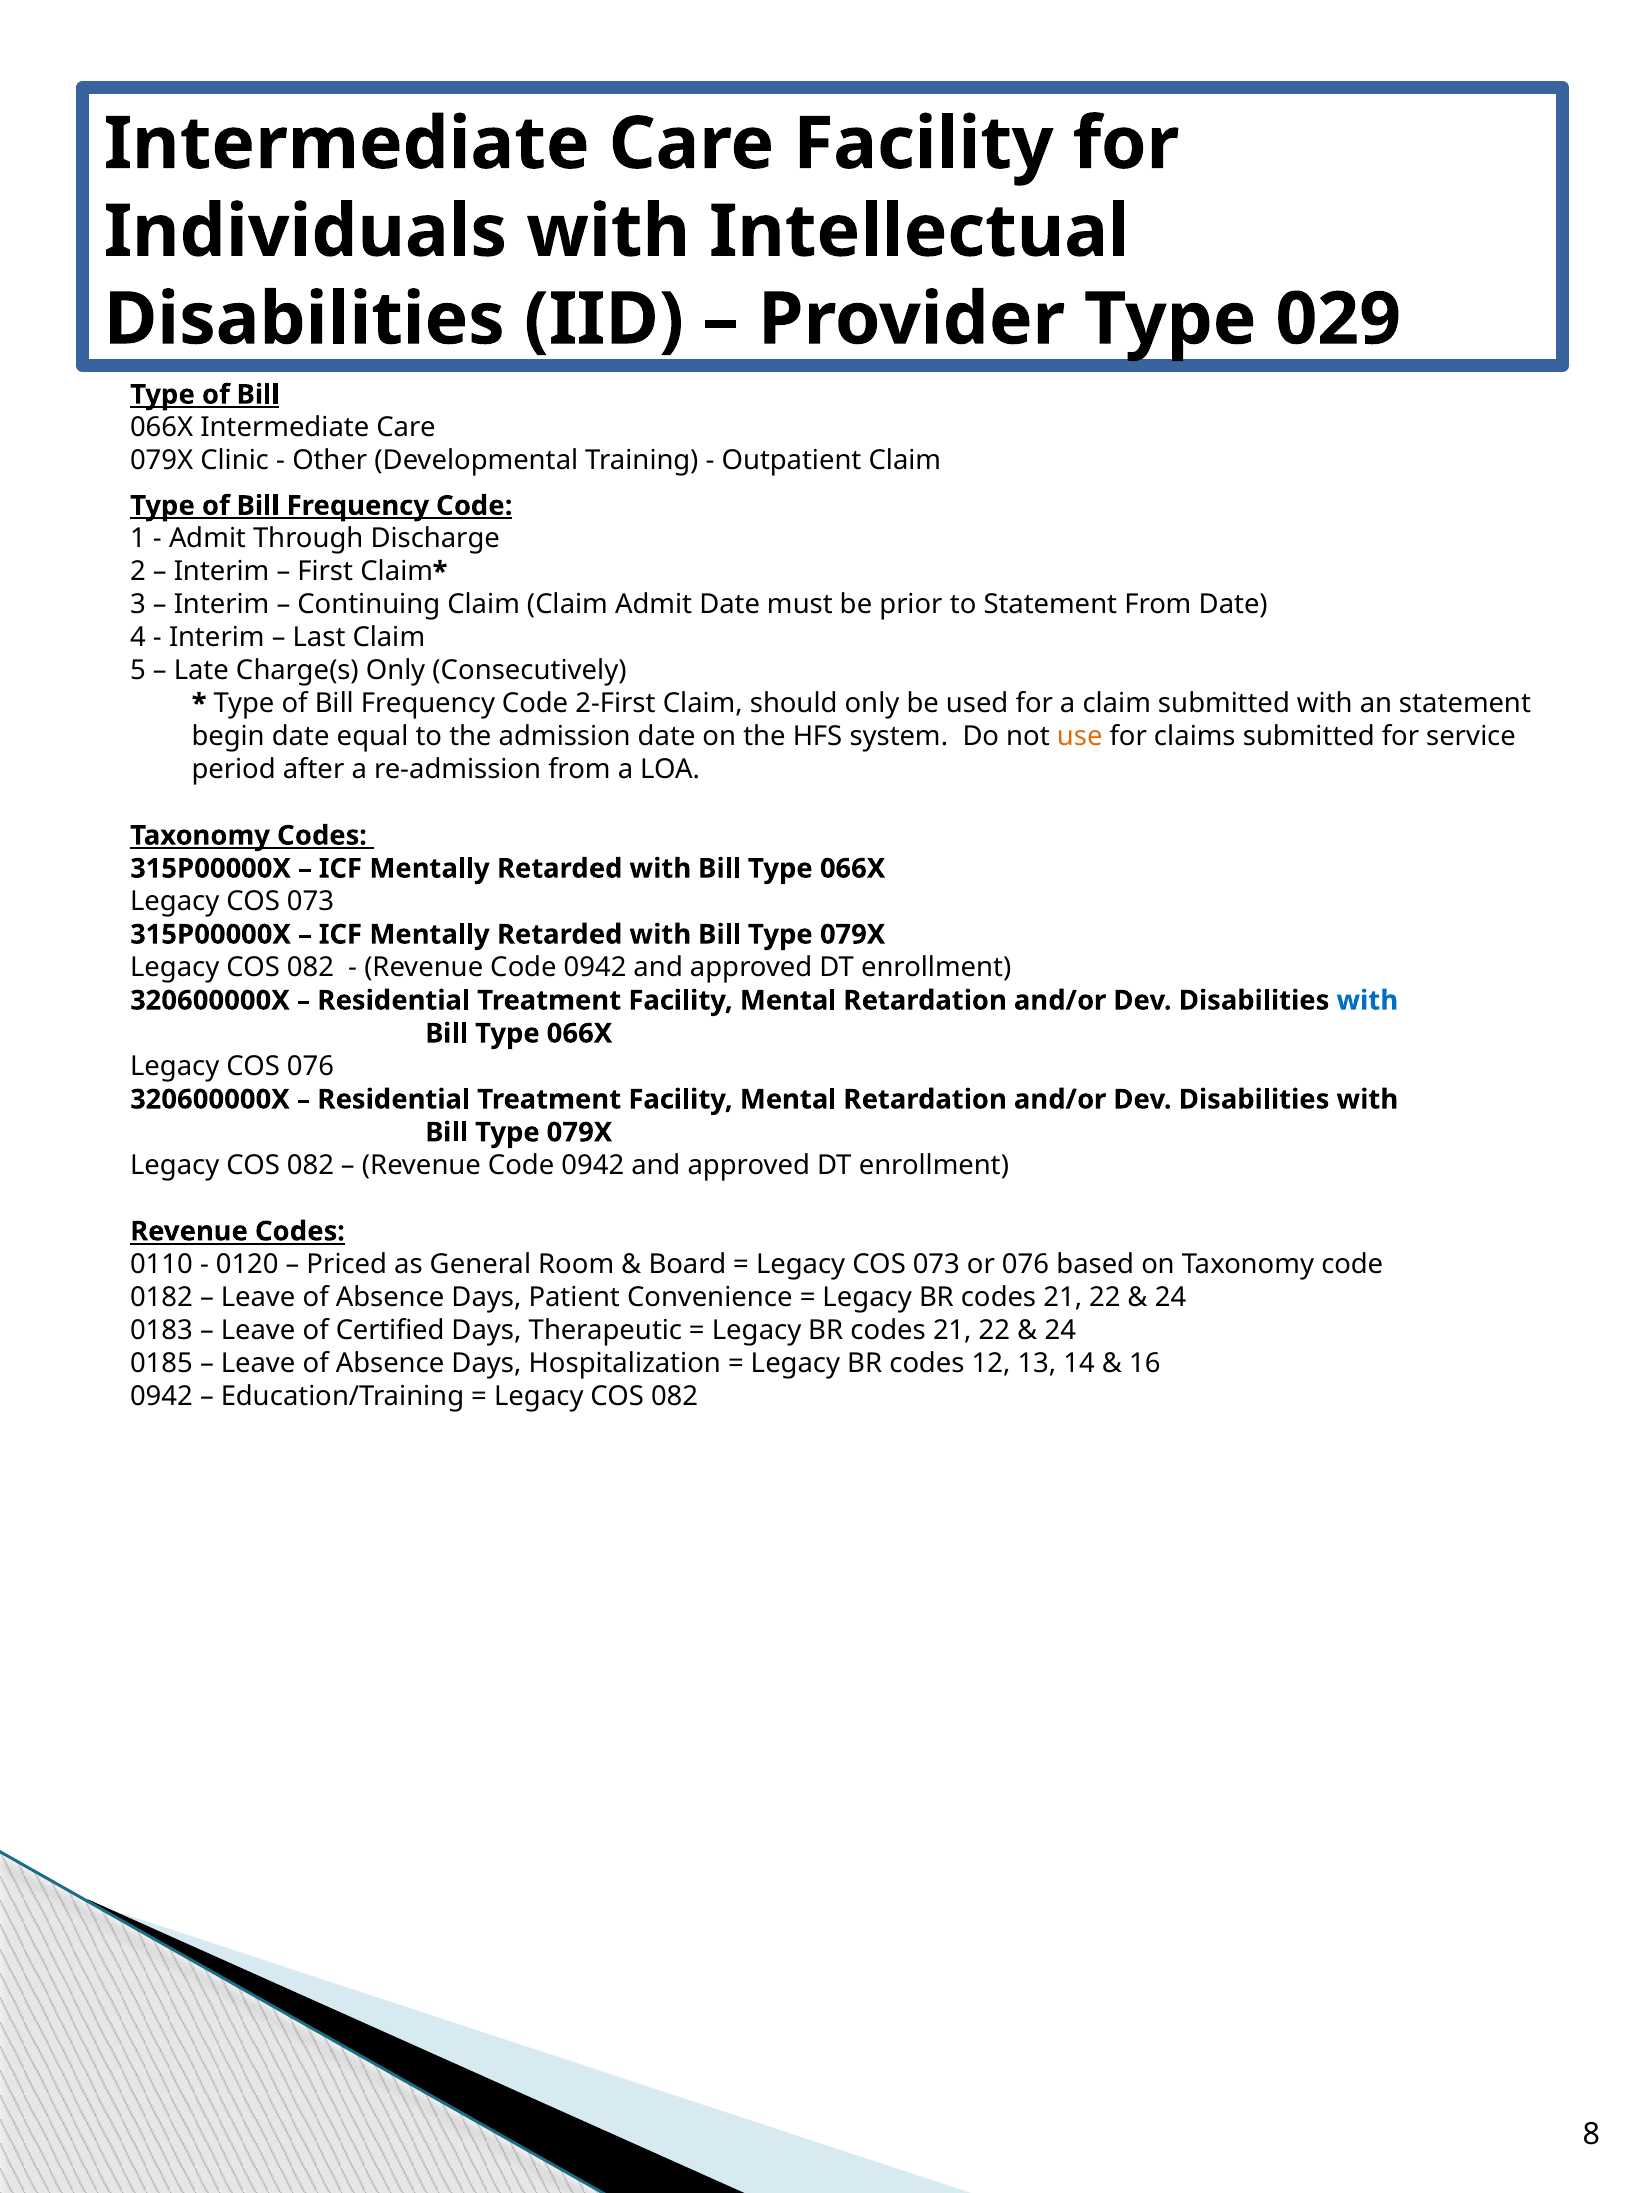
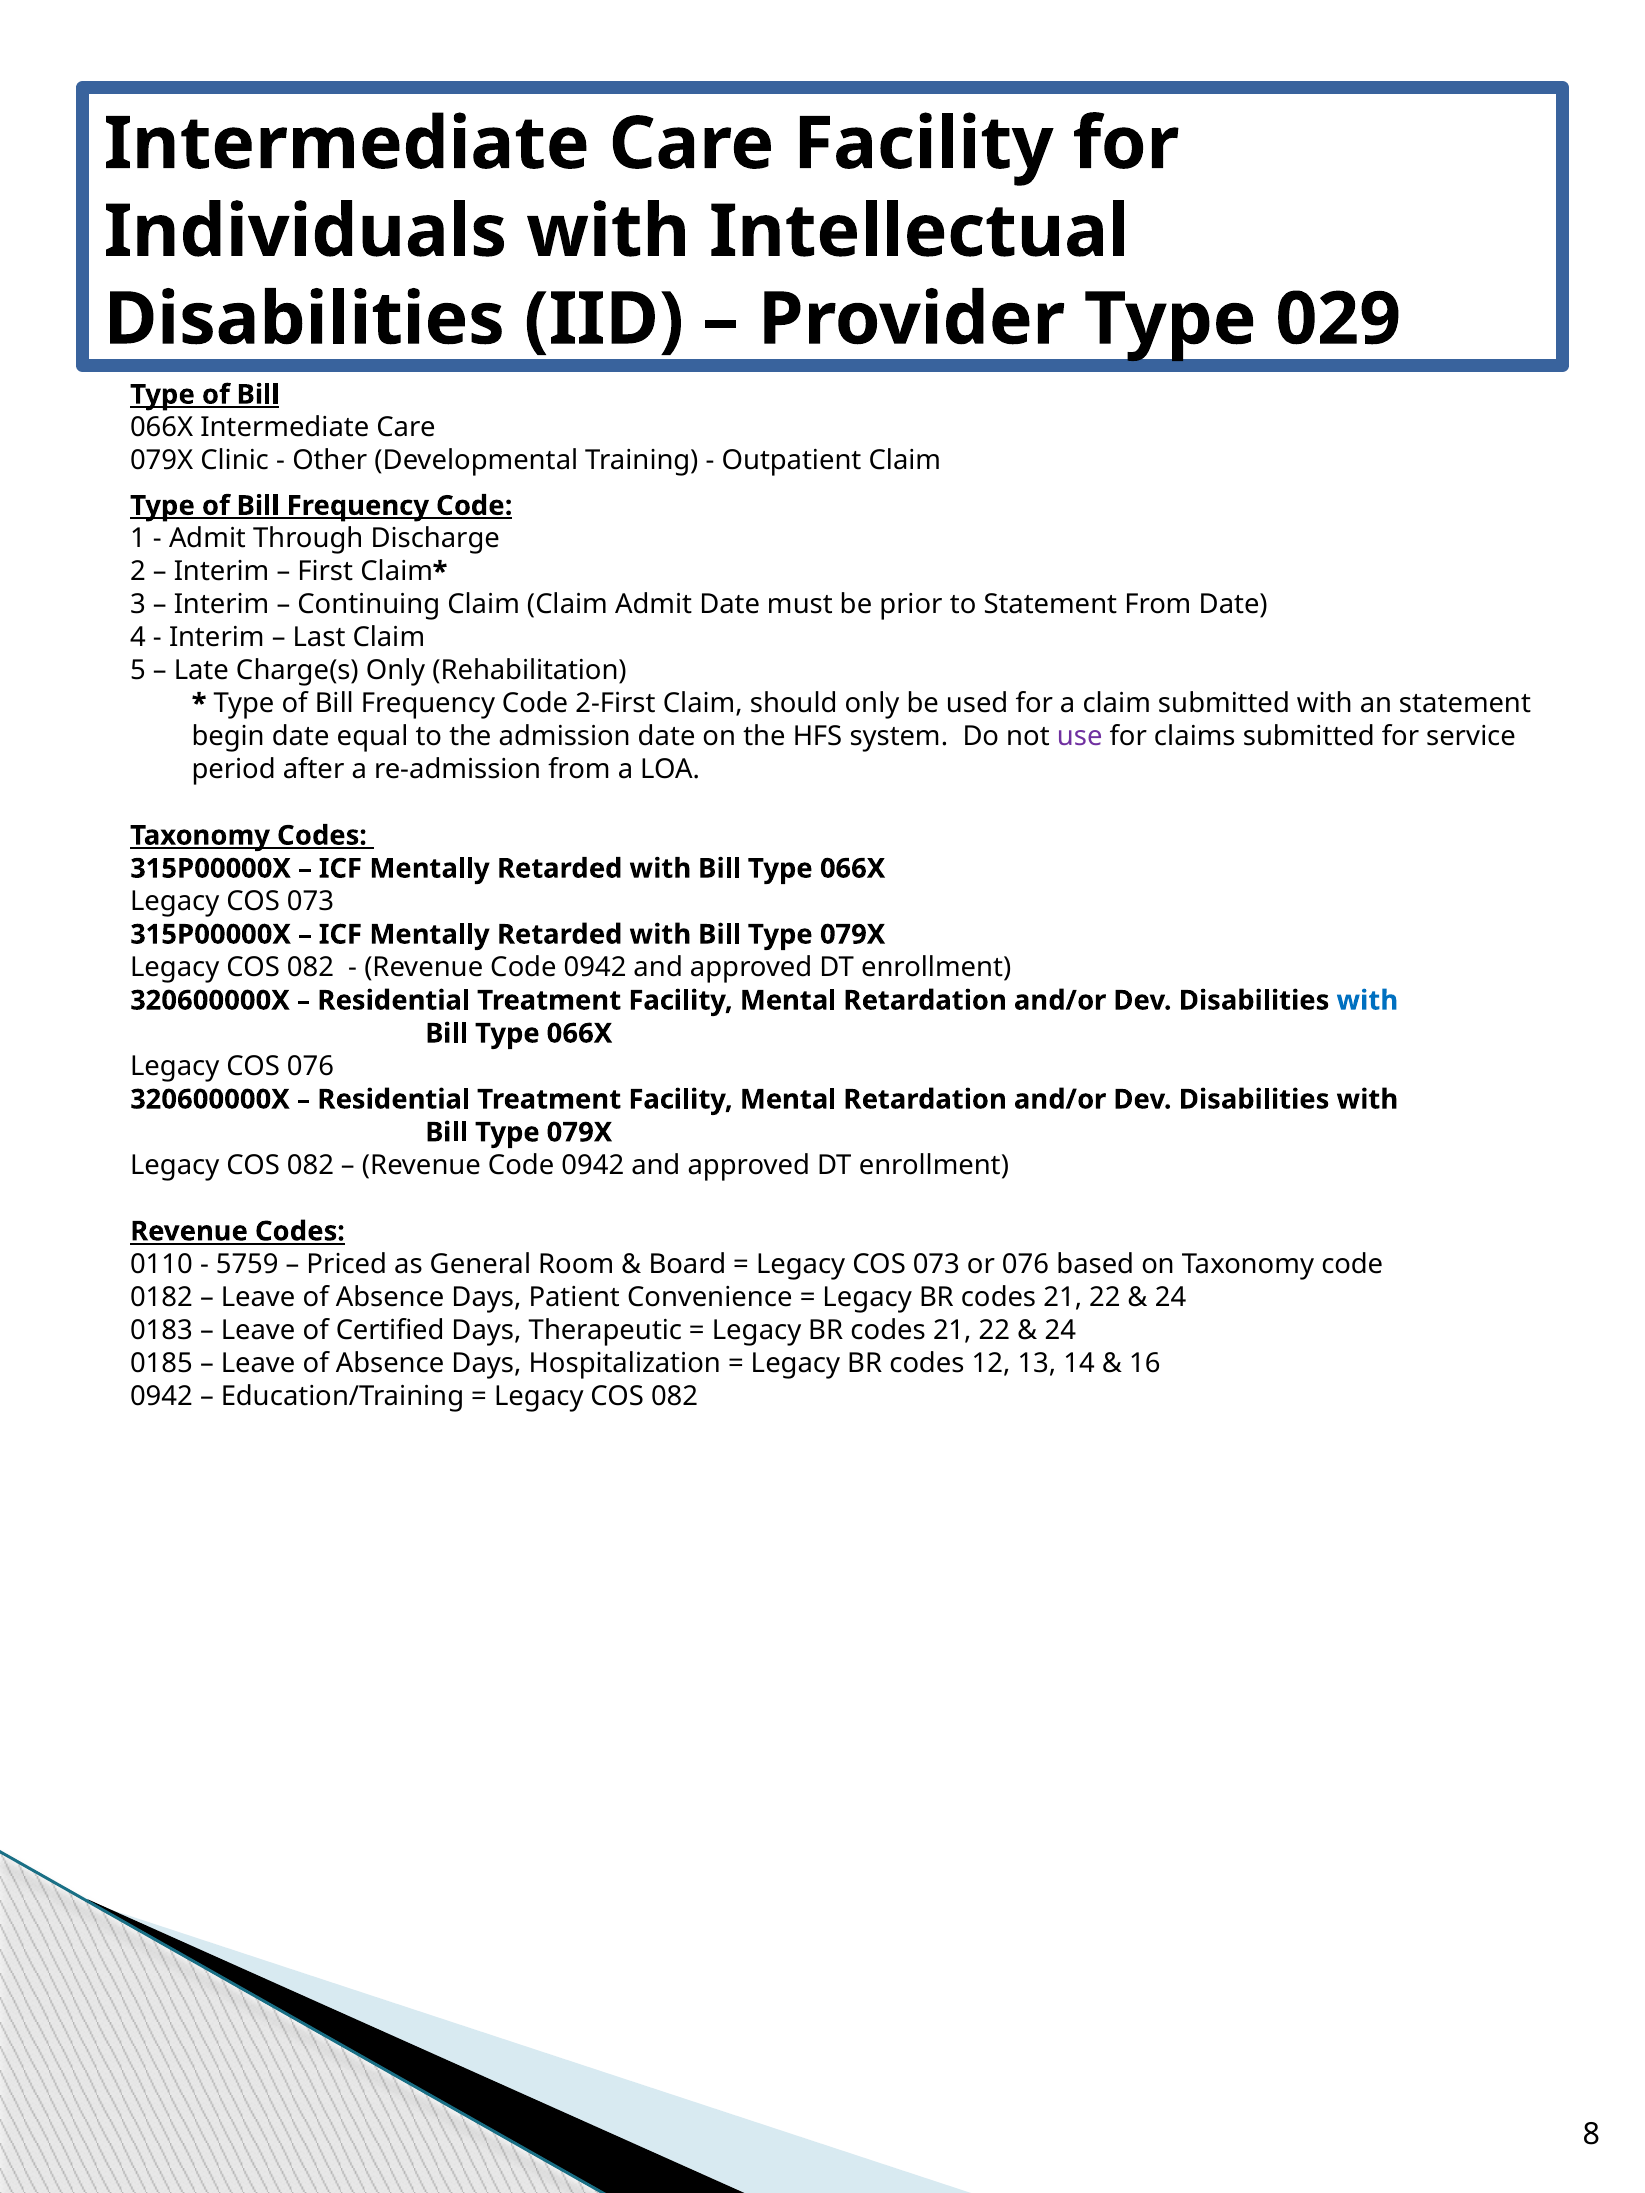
Consecutively: Consecutively -> Rehabilitation (530, 671)
use colour: orange -> purple (1080, 737)
0120: 0120 -> 5759 (247, 1265)
